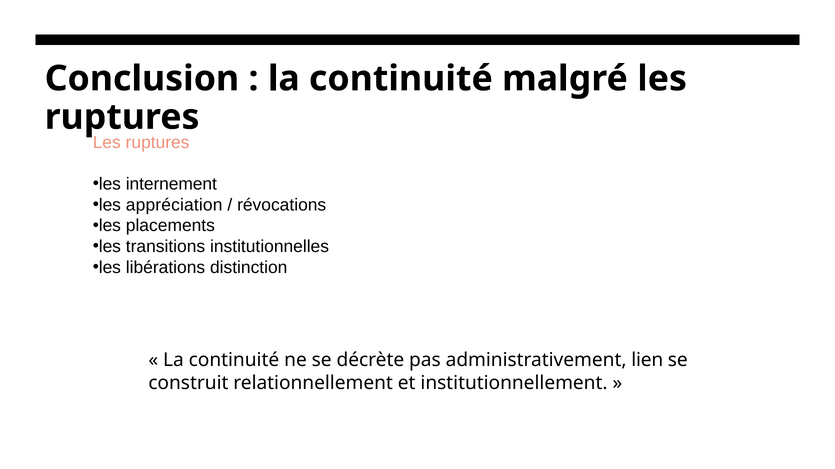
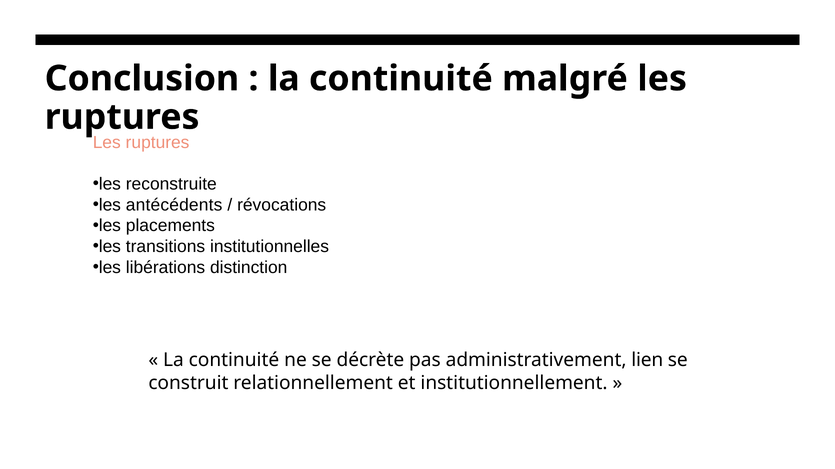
internement: internement -> reconstruite (171, 184)
appréciation: appréciation -> antécédents (174, 205)
